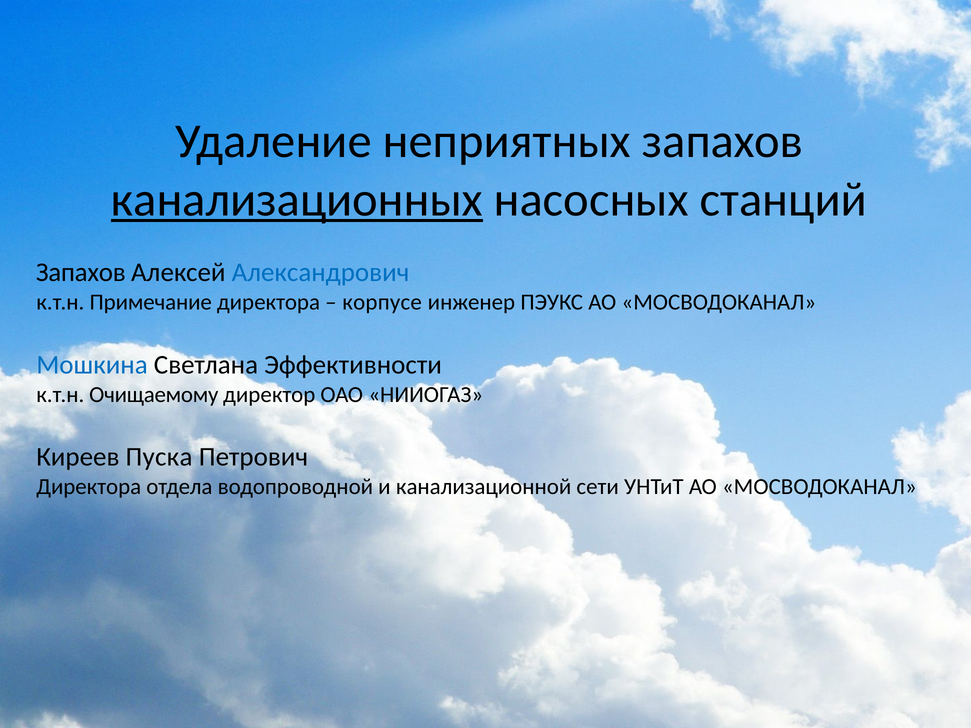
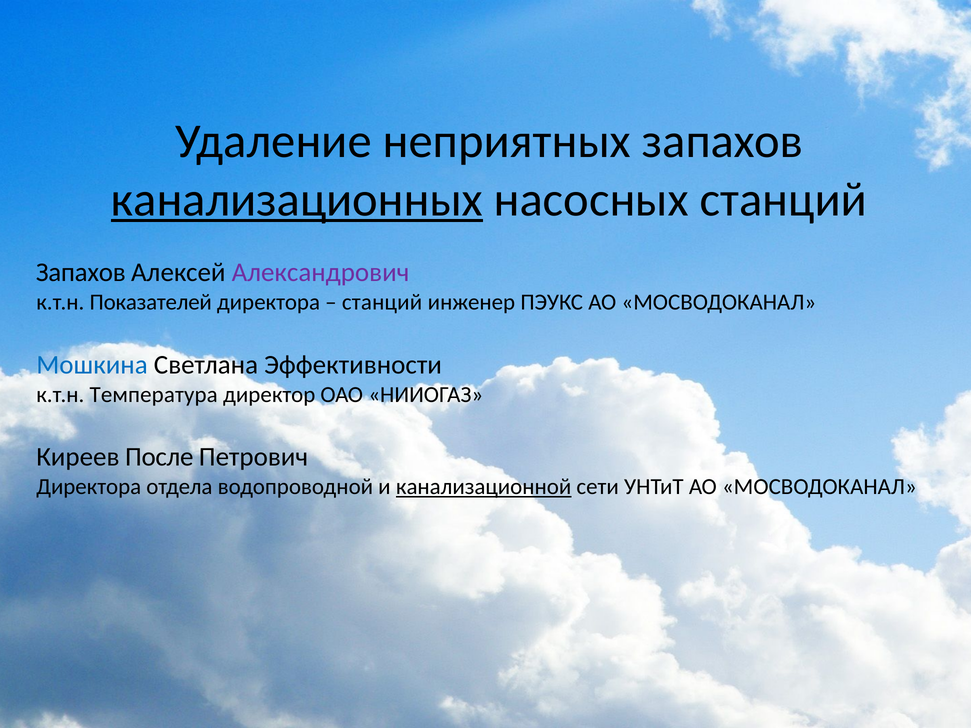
Александрович colour: blue -> purple (321, 273)
Примечание: Примечание -> Показателей (151, 302)
корпусе: корпусе -> станций (382, 302)
Очищаемому: Очищаемому -> Температура (154, 395)
Пуска: Пуска -> После (159, 457)
канализационной underline: none -> present (484, 487)
